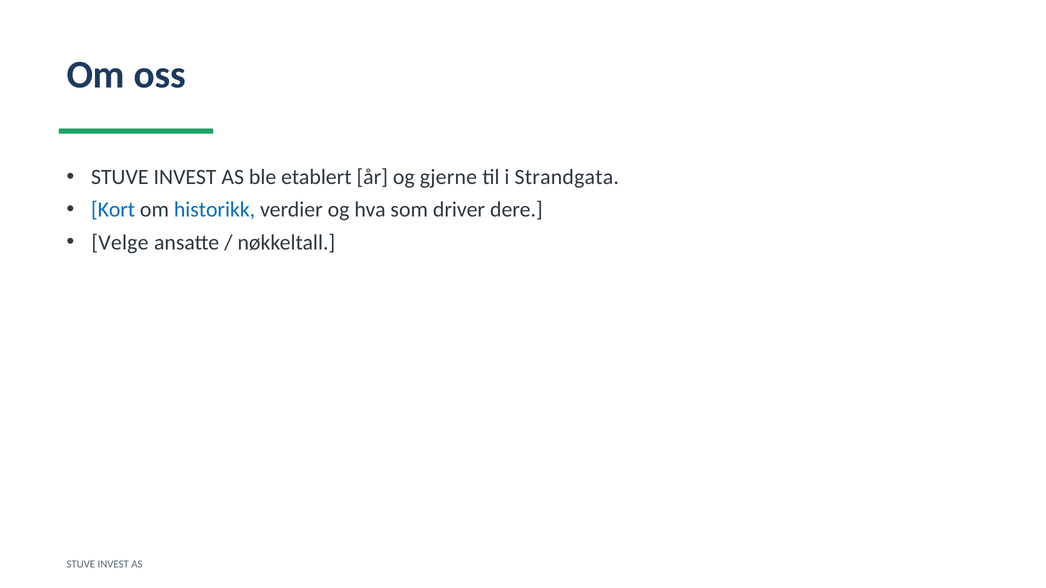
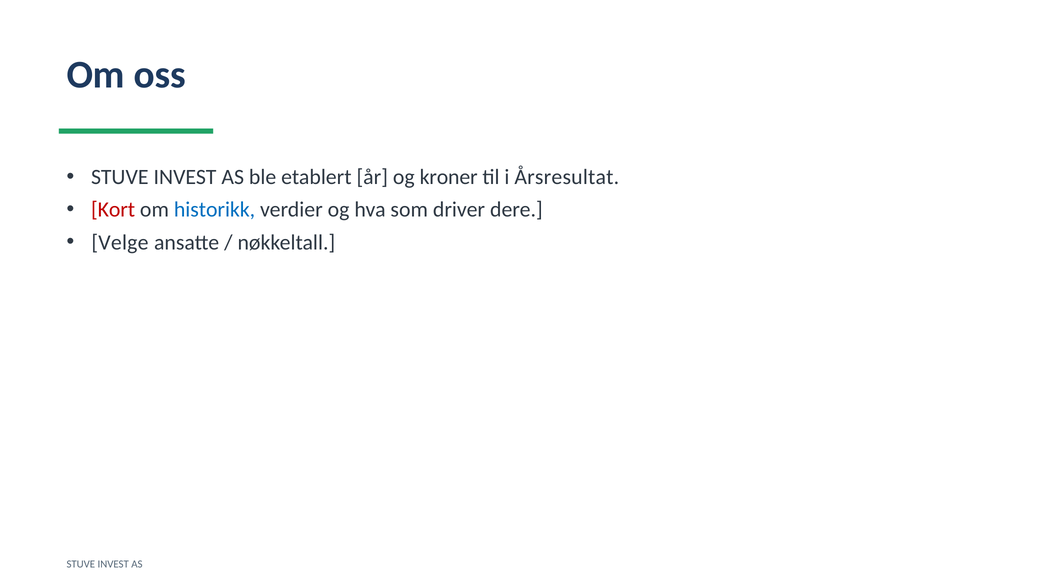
gjerne: gjerne -> kroner (449, 177)
Strandgata: Strandgata -> Årsresultat (567, 177)
Kort colour: blue -> red (113, 210)
